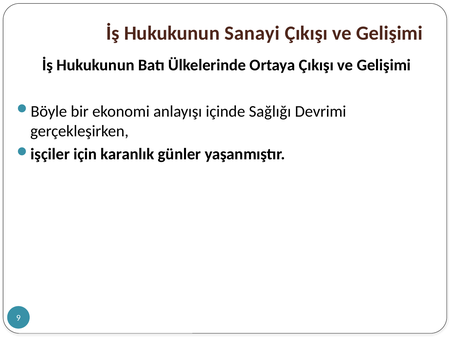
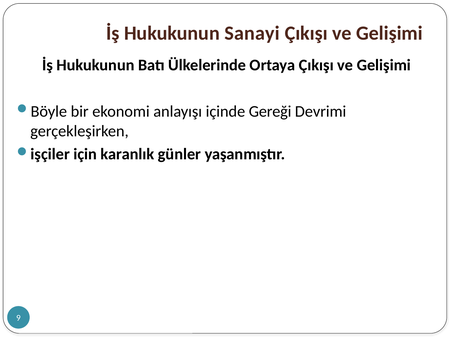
Sağlığı: Sağlığı -> Gereği (270, 111)
